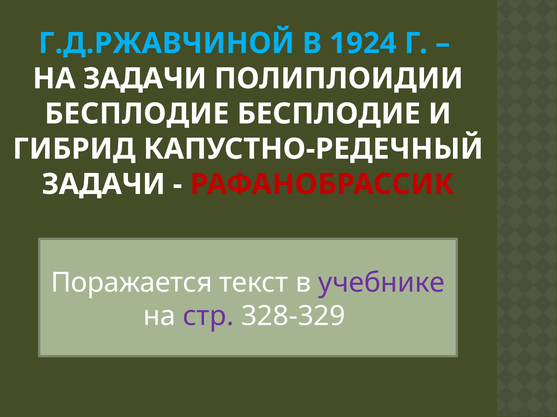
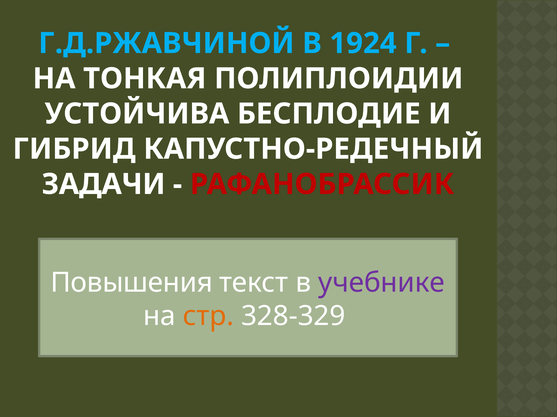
НА ЗАДАЧИ: ЗАДАЧИ -> ТОНКАЯ (145, 79)
БЕСПЛОДИЕ: БЕСПЛОДИЕ -> УСТОЙЧИВА (137, 114)
Поражается: Поражается -> Повышения (132, 283)
стр colour: purple -> orange (208, 317)
